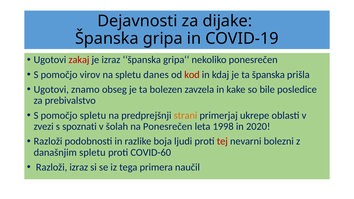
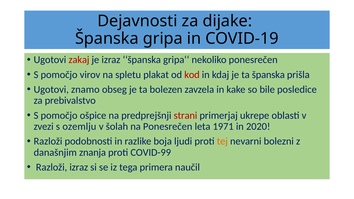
danes: danes -> plakat (156, 75)
pomočjo spletu: spletu -> ošpice (93, 115)
strani colour: orange -> red (185, 115)
spoznati: spoznati -> ozemlju (79, 127)
1998: 1998 -> 1971 (223, 127)
tej colour: red -> orange (222, 141)
današnjim spletu: spletu -> znanja (93, 153)
COVID-60: COVID-60 -> COVID-99 (151, 153)
